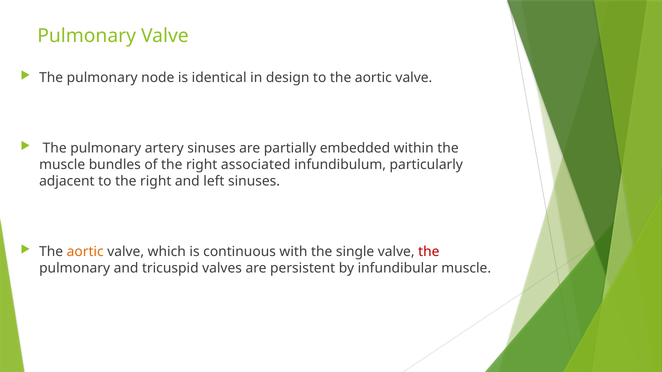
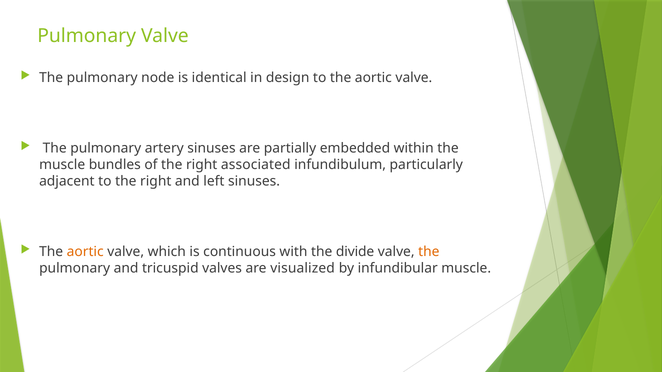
single: single -> divide (355, 252)
the colour: red -> orange (429, 252)
persistent: persistent -> visualized (303, 268)
